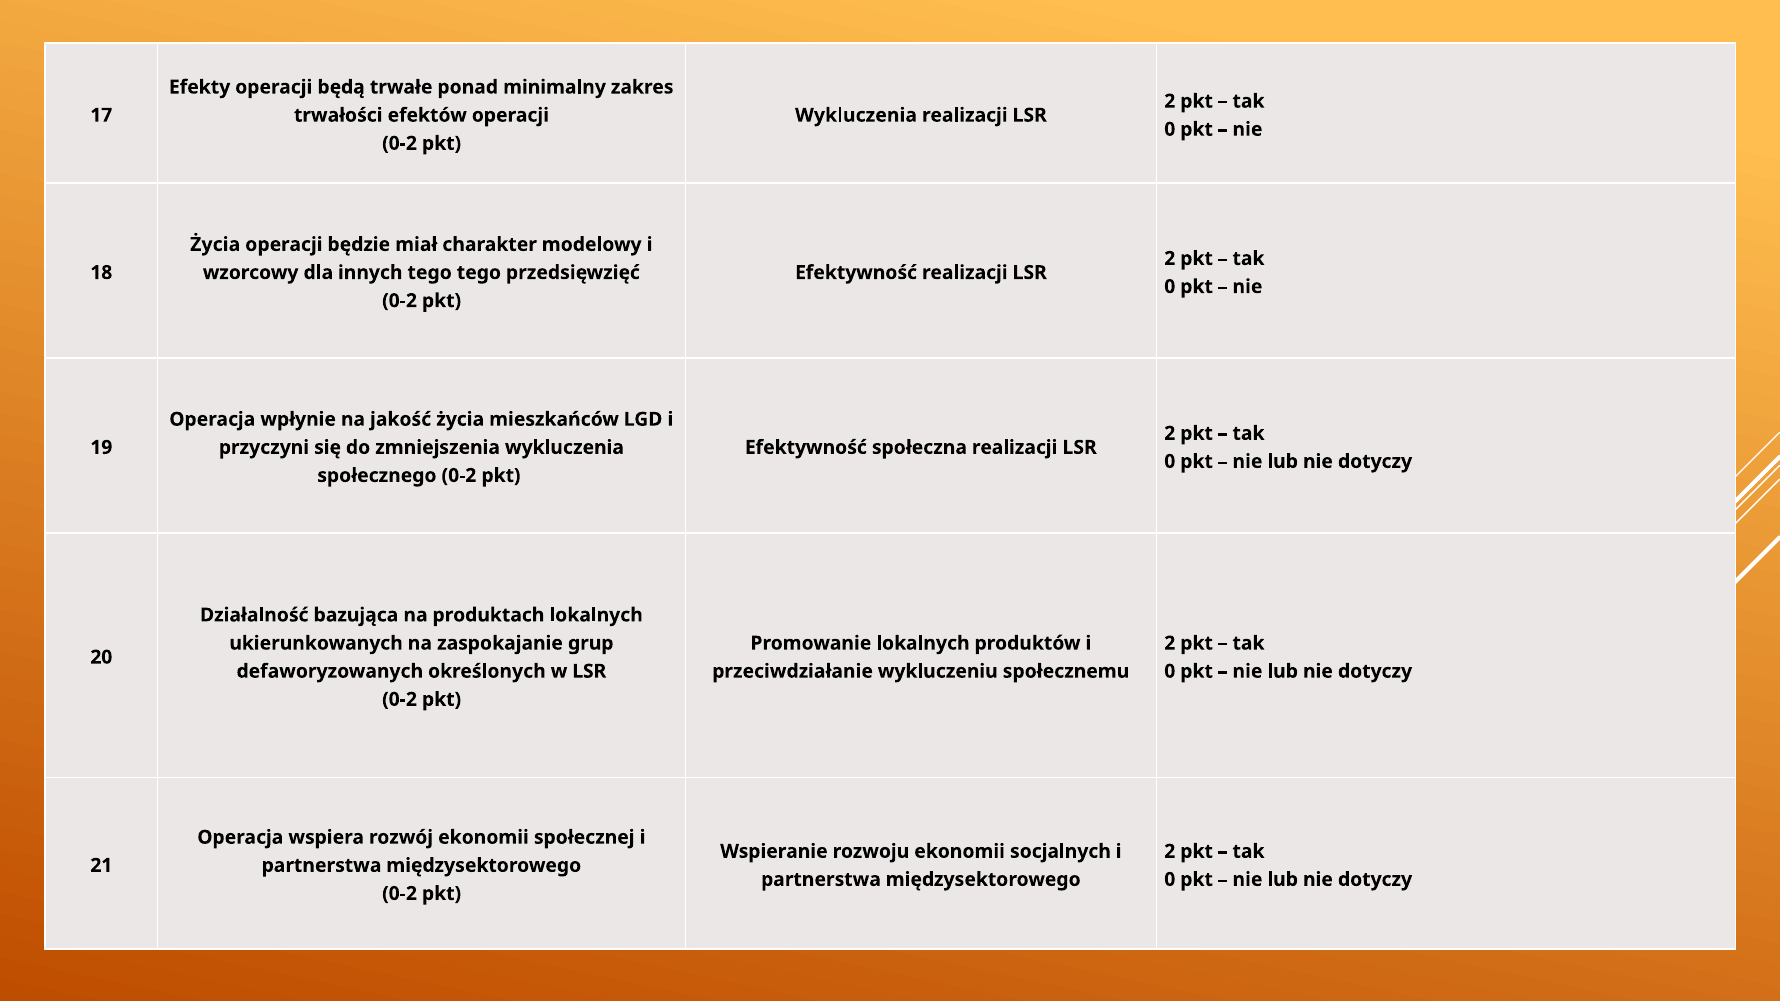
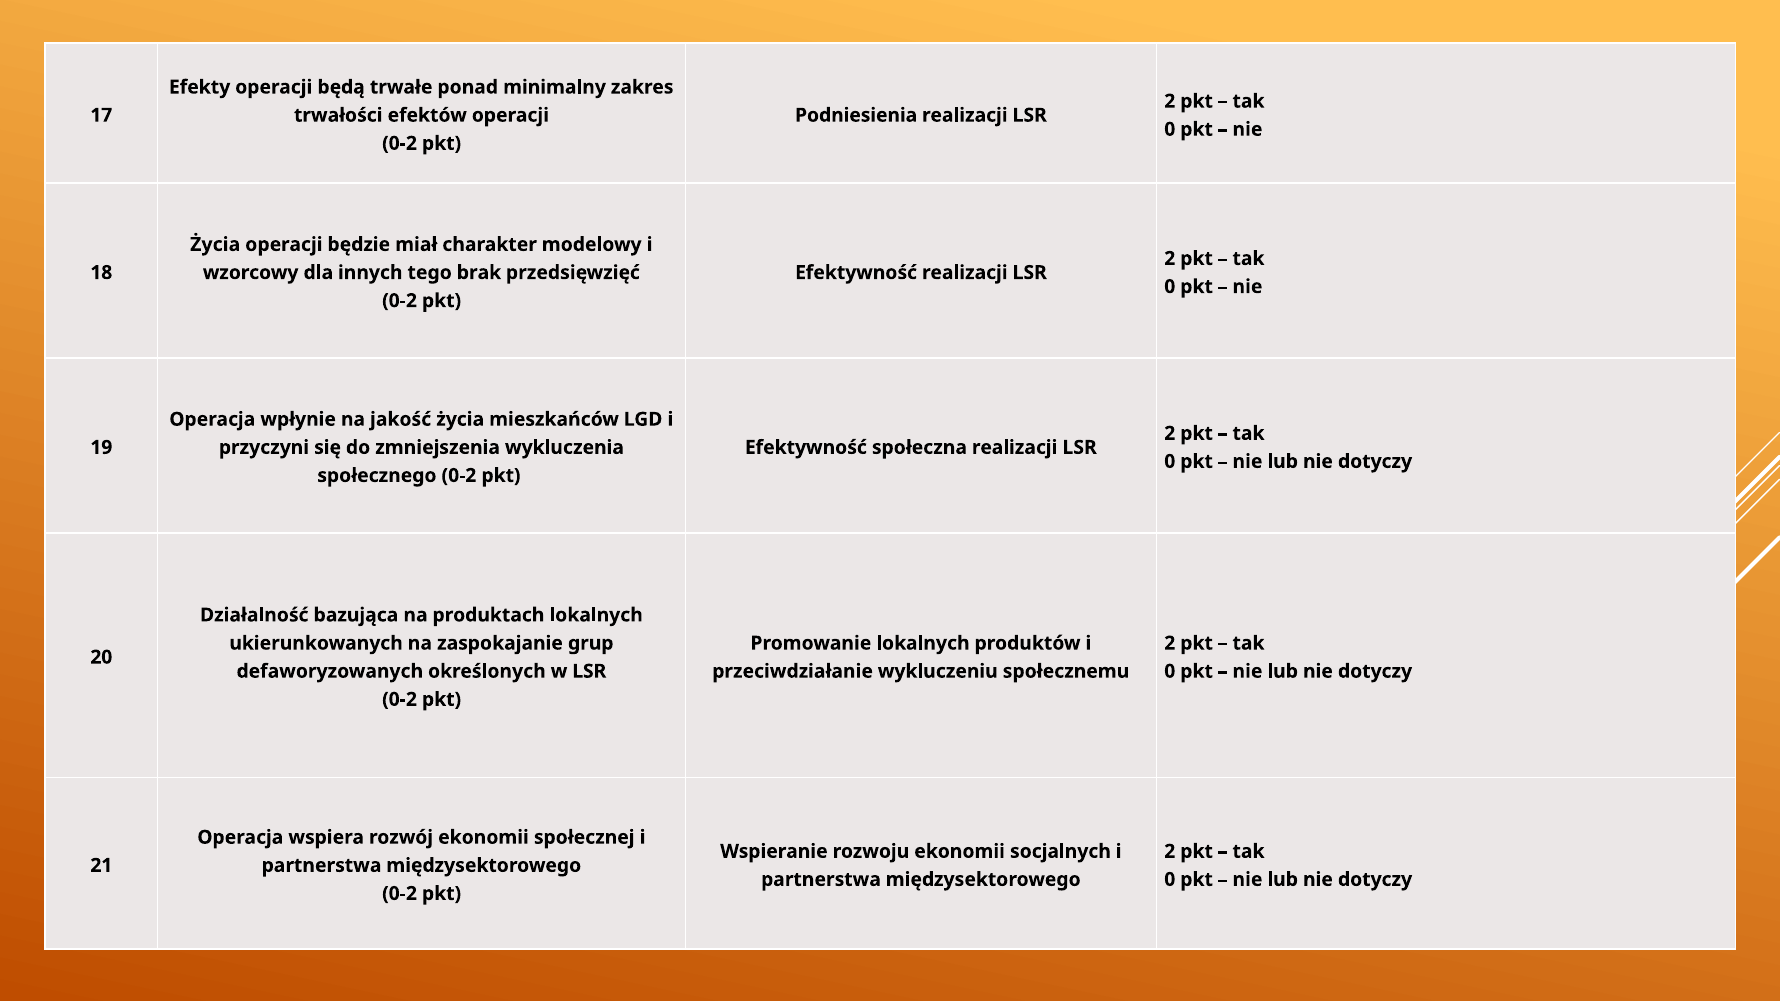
Wykluczenia: Wykluczenia -> Podniesienia (856, 115)
tego tego: tego -> brak (479, 273)
